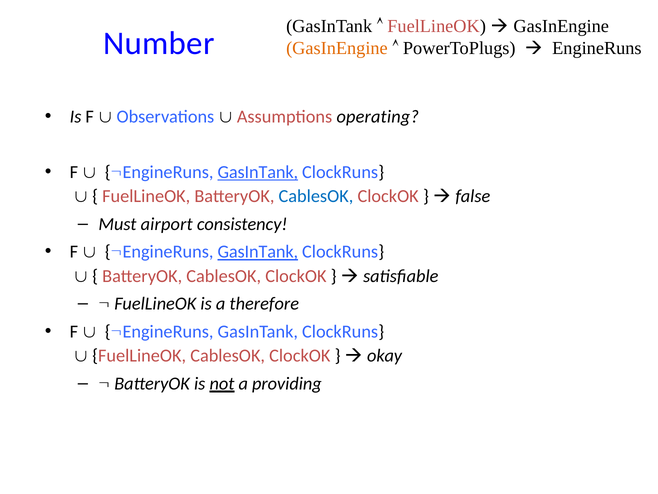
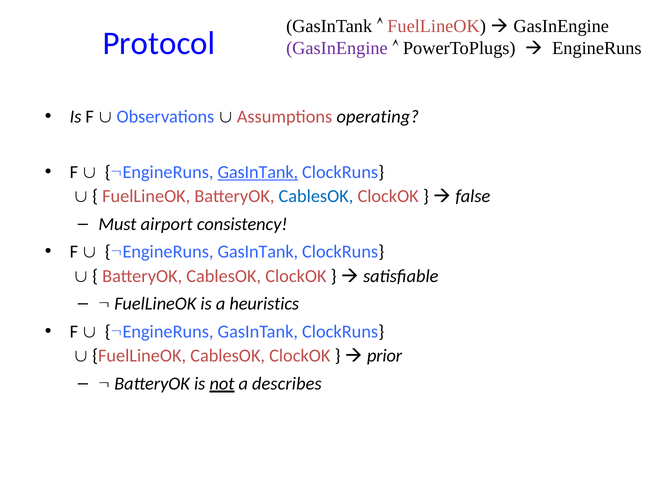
Number: Number -> Protocol (159, 43)
GasInEngine colour: orange -> purple (337, 48)
GasInTank underline: present -> none (258, 252)
therefore: therefore -> heuristics (264, 304)
okay: okay -> prior (385, 355)
providing: providing -> describes (287, 383)
